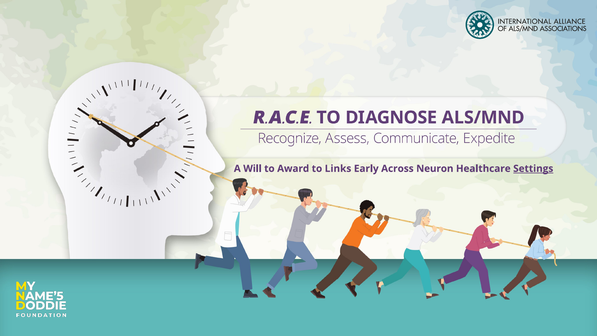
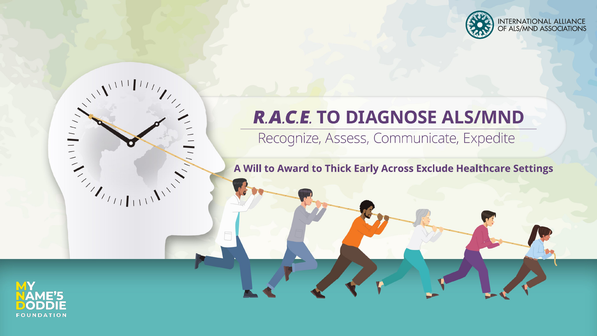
Links: Links -> Thick (338, 169)
Neuron: Neuron -> Exclude (435, 169)
Settings underline: present -> none (533, 169)
